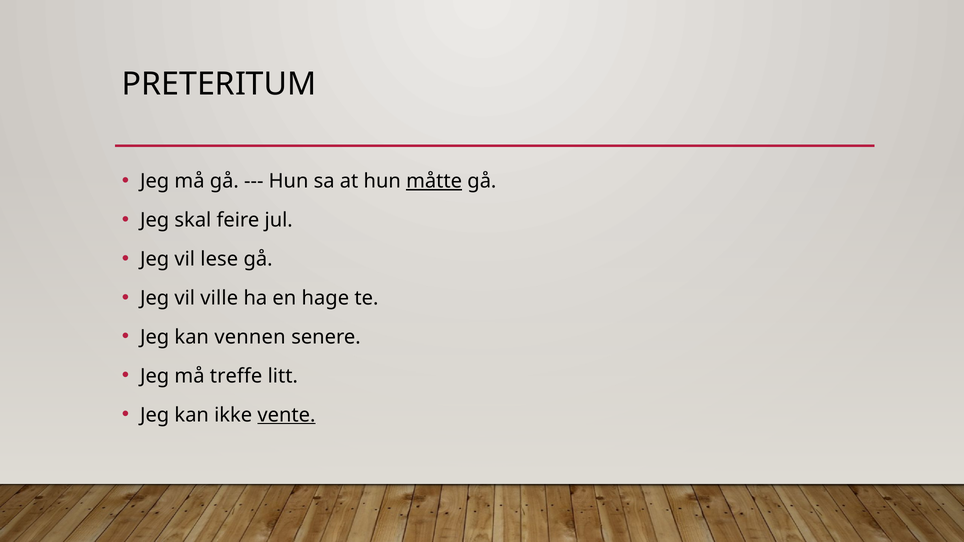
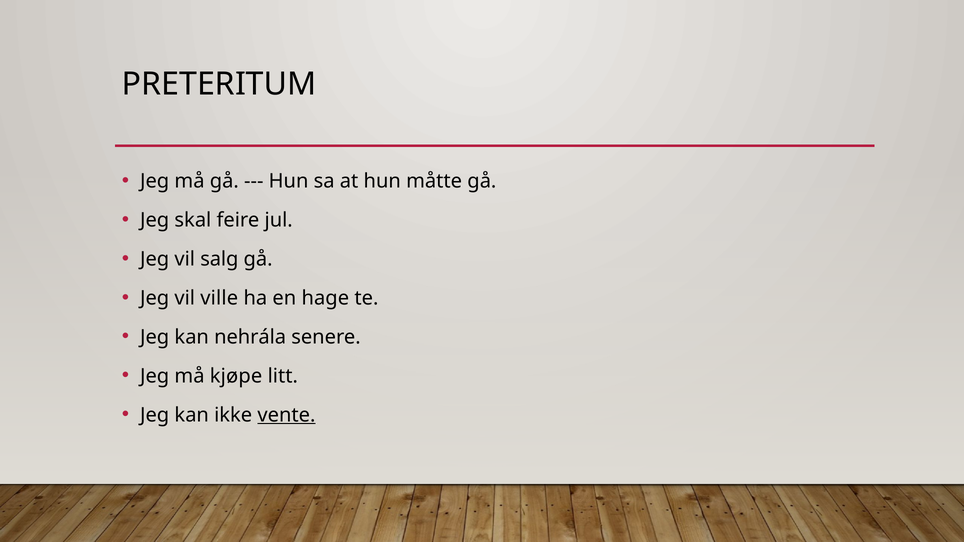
måtte underline: present -> none (434, 181)
lese: lese -> salg (219, 259)
vennen: vennen -> nehrála (250, 337)
treffe: treffe -> kjøpe (236, 376)
